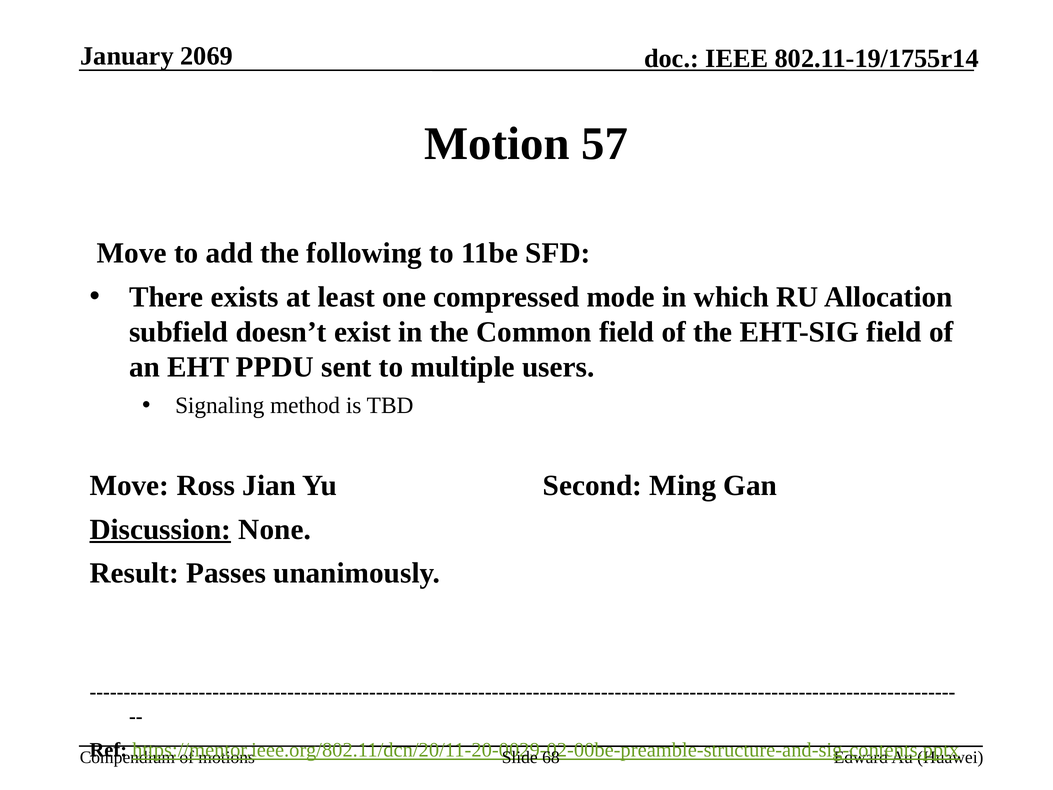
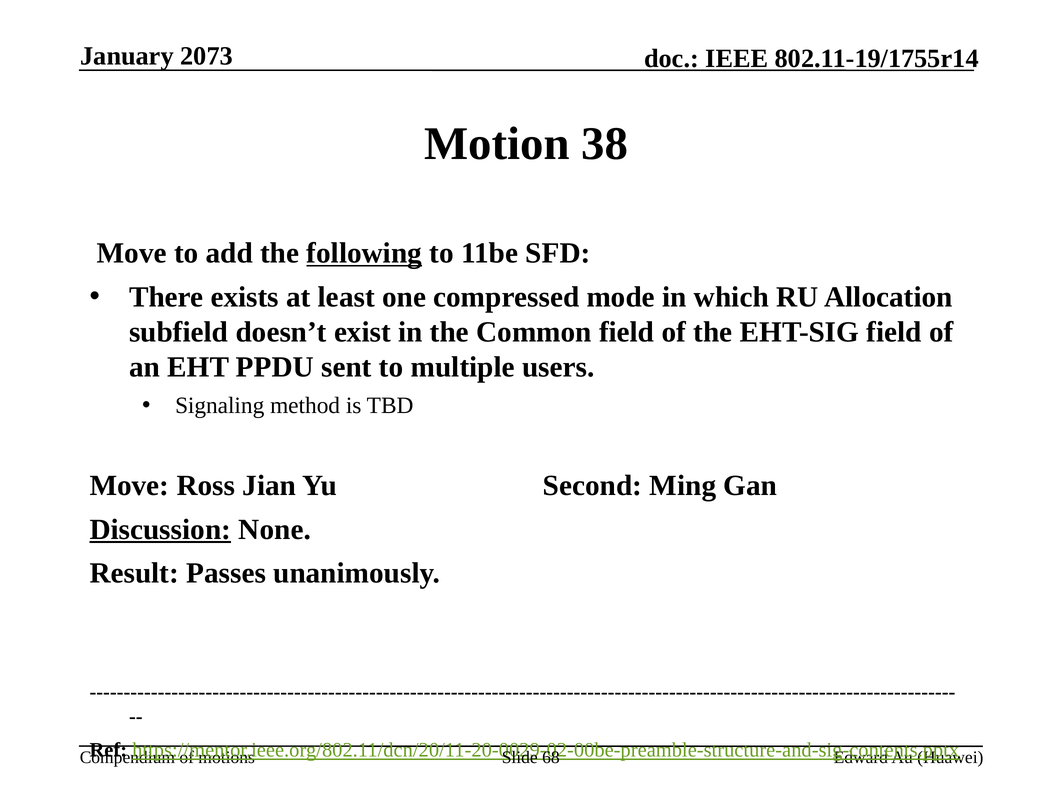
2069: 2069 -> 2073 (207, 56)
57: 57 -> 38 (605, 144)
following underline: none -> present (364, 253)
